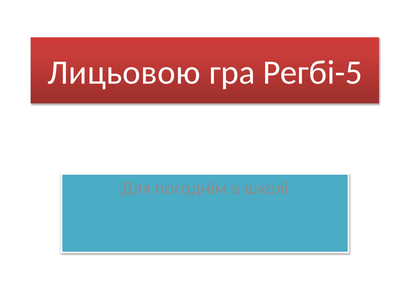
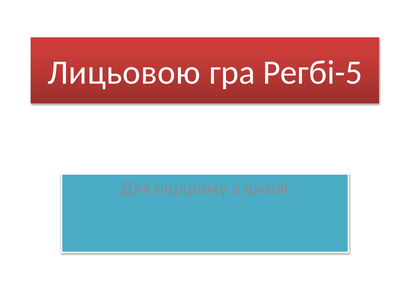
погоднім: погоднім -> першому (191, 189)
